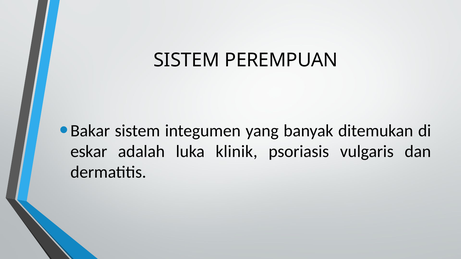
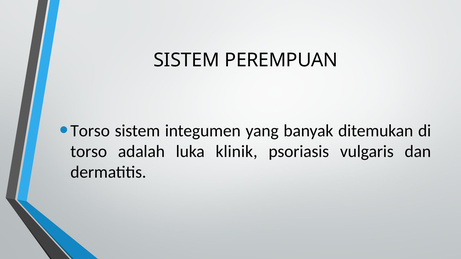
Bakar: Bakar -> Torso (90, 131)
eskar: eskar -> torso (89, 152)
